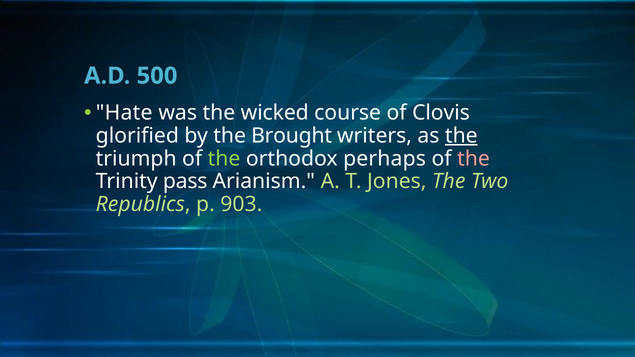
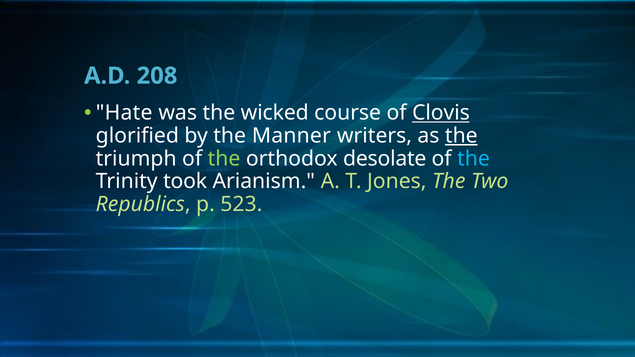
500: 500 -> 208 (157, 76)
Clovis underline: none -> present (441, 113)
Brought: Brought -> Manner (291, 136)
perhaps: perhaps -> desolate (385, 159)
the colour: pink -> light blue (474, 159)
pass: pass -> took (185, 182)
903: 903 -> 523 (241, 204)
